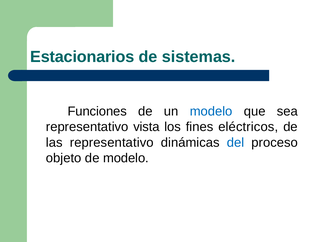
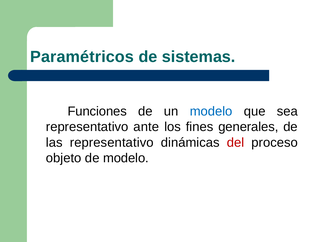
Estacionarios: Estacionarios -> Paramétricos (82, 57)
vista: vista -> ante (146, 127)
eléctricos: eléctricos -> generales (248, 127)
del colour: blue -> red (236, 143)
